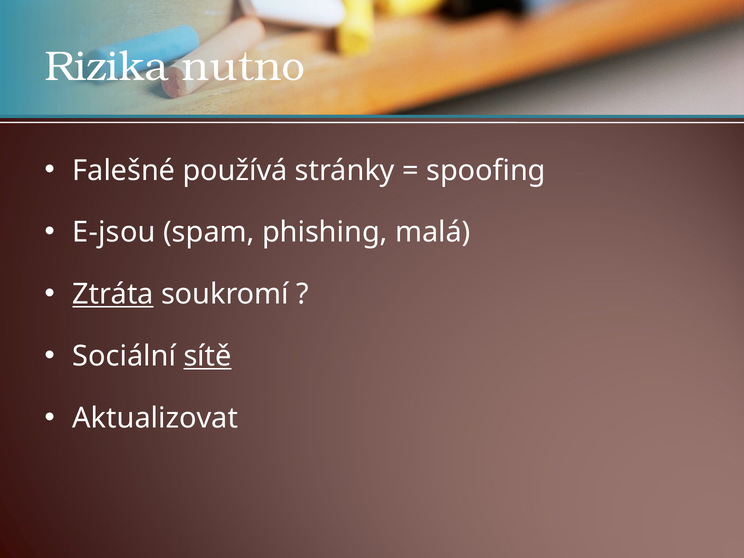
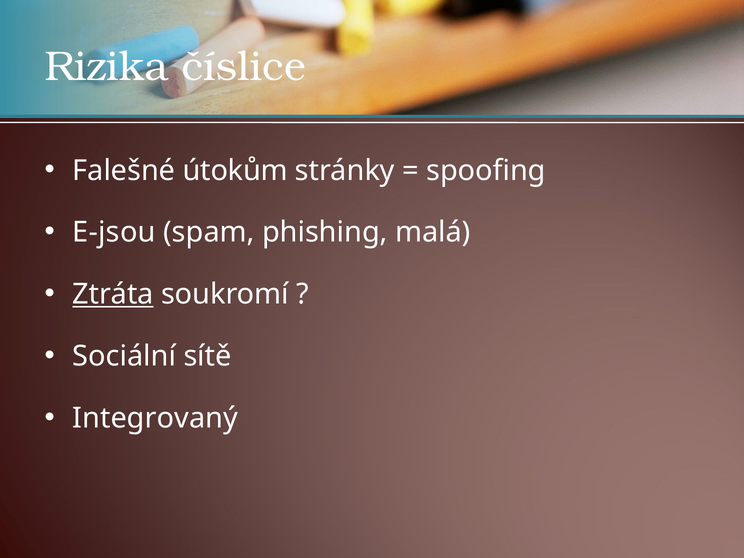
nutno: nutno -> číslice (244, 67)
používá: používá -> útokům (235, 171)
sítě underline: present -> none (208, 356)
Aktualizovat: Aktualizovat -> Integrovaný (155, 418)
